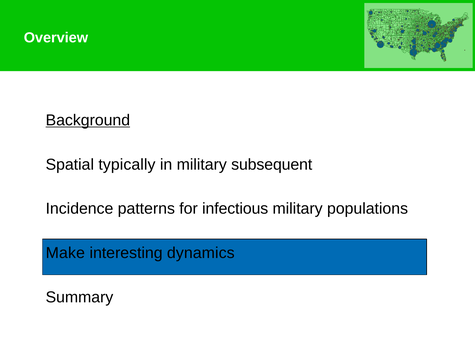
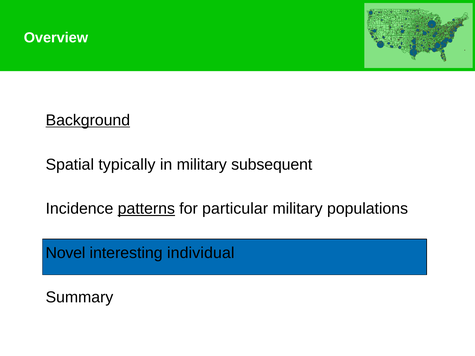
patterns underline: none -> present (146, 209)
infectious: infectious -> particular (235, 209)
Make: Make -> Novel (65, 253)
dynamics: dynamics -> individual (201, 253)
